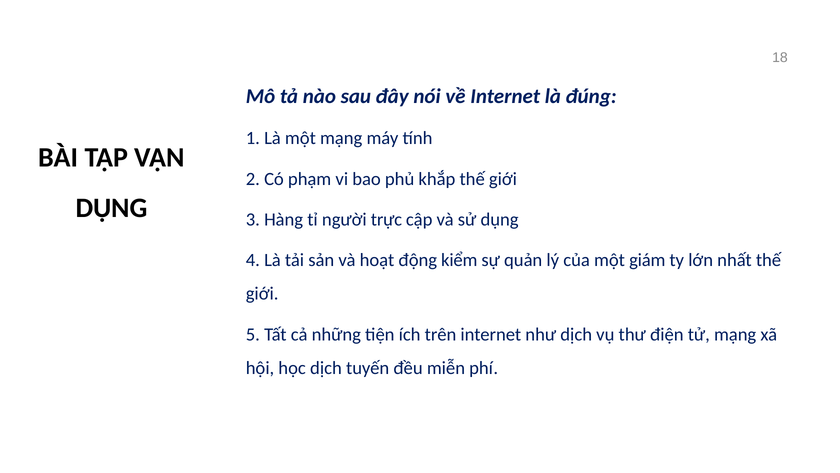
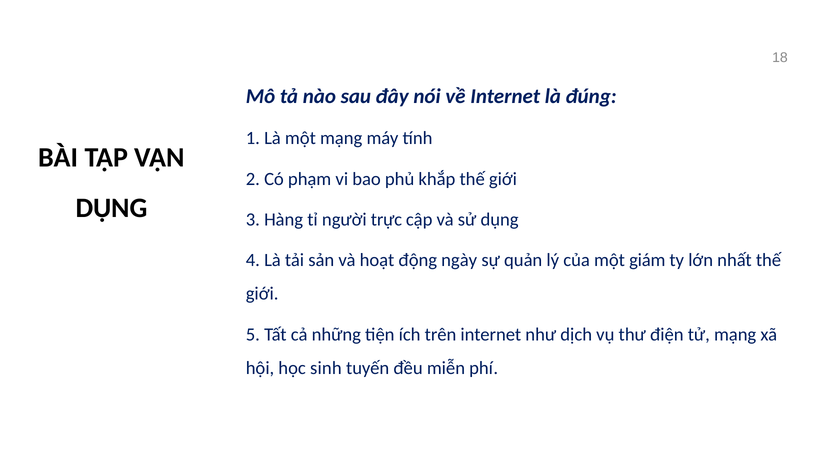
kiểm: kiểm -> ngày (459, 260)
học dịch: dịch -> sinh (326, 368)
